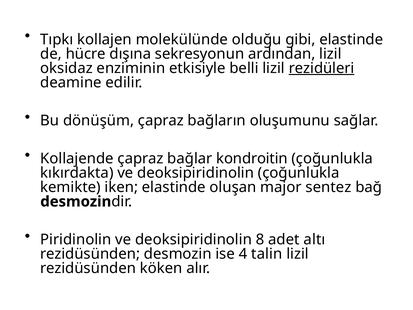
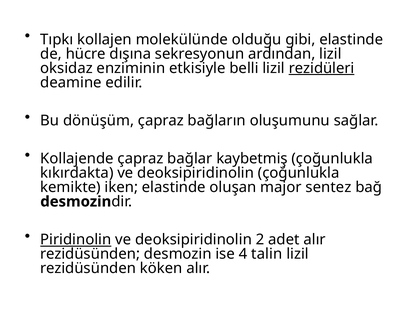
kondroitin: kondroitin -> kaybetmiş (252, 159)
Piridinolin underline: none -> present (76, 239)
8: 8 -> 2 (260, 239)
adet altı: altı -> alır (315, 239)
